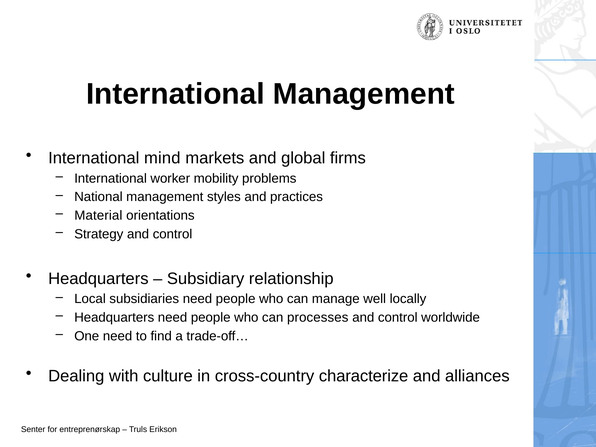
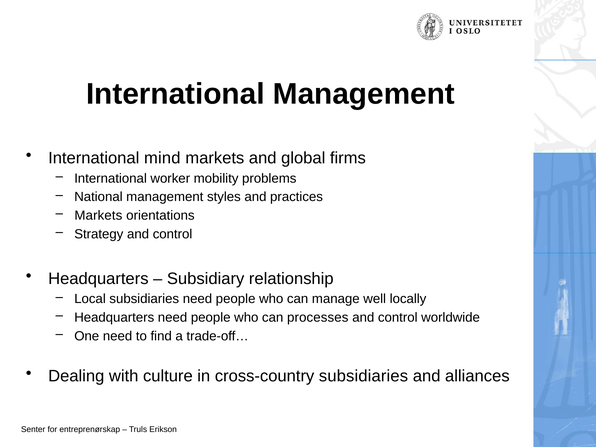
Material: Material -> Markets (98, 215)
cross-country characterize: characterize -> subsidiaries (363, 376)
